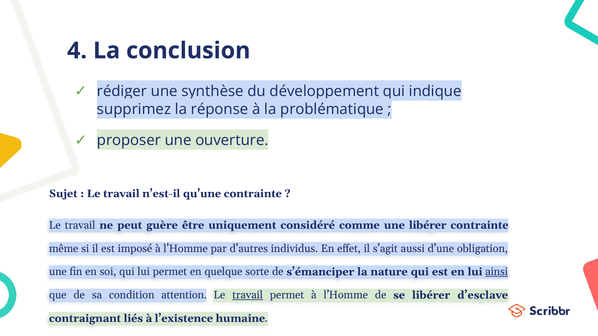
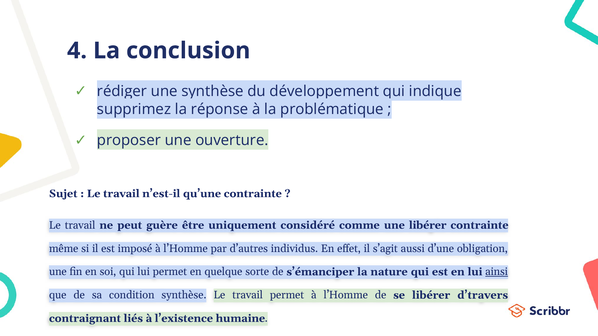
condition attention: attention -> synthèse (184, 295)
travail underline: present -> none (248, 295)
d’esclave: d’esclave -> d’travers (483, 295)
